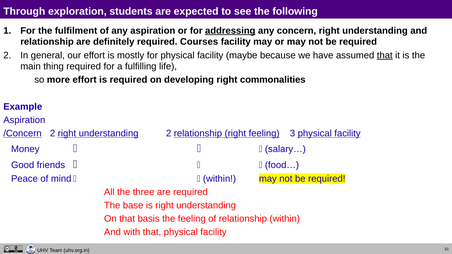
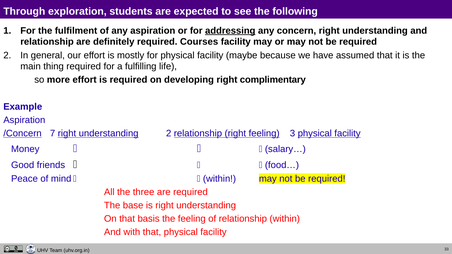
that underline: present -> none (385, 55)
commonalities: commonalities -> complimentary (273, 80)
/Concern 2: 2 -> 7 (53, 133)
